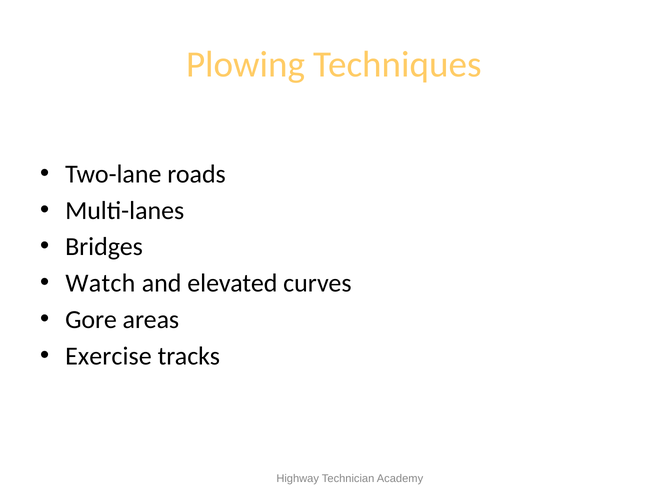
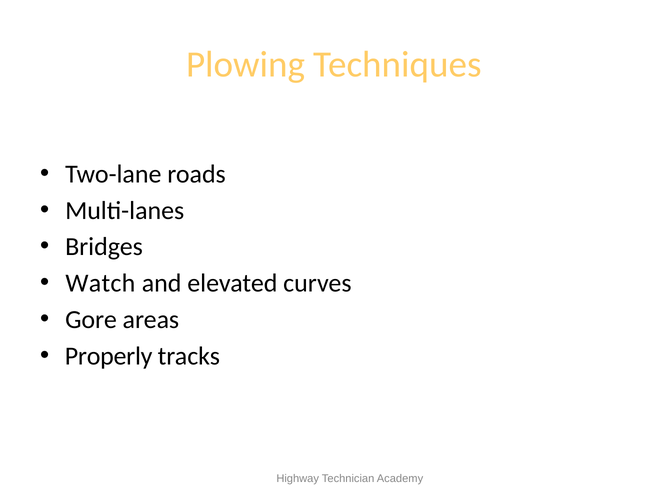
Exercise: Exercise -> Properly (109, 356)
